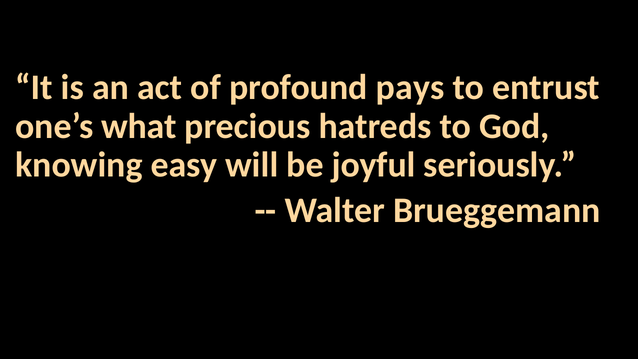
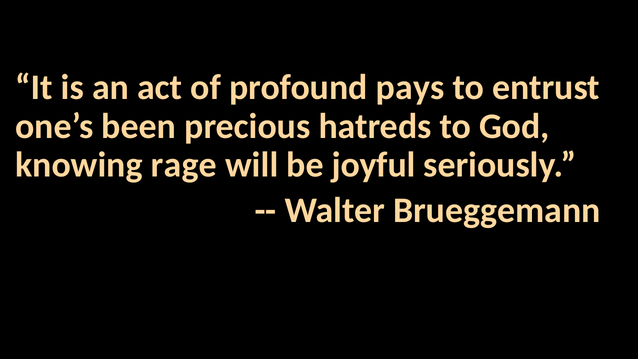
what: what -> been (139, 126)
easy: easy -> rage (184, 165)
